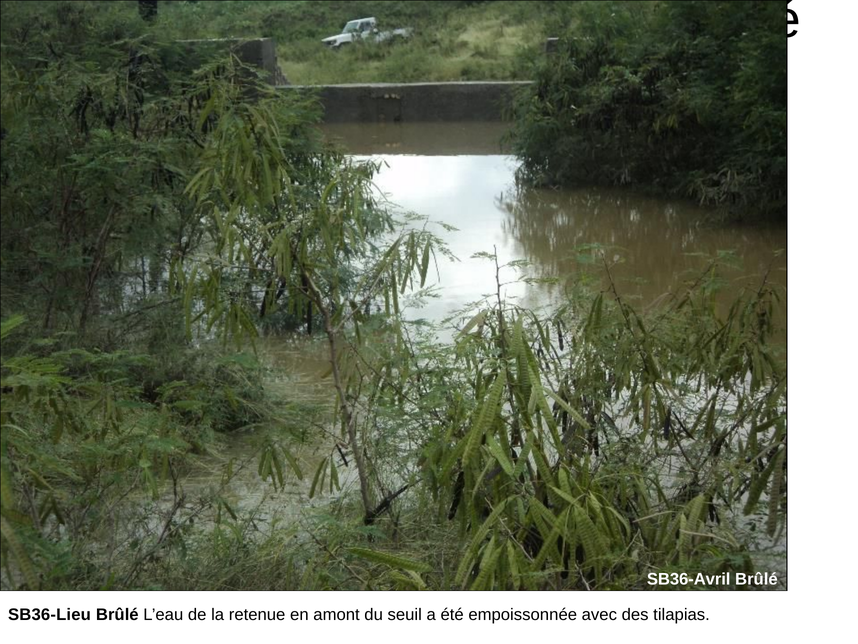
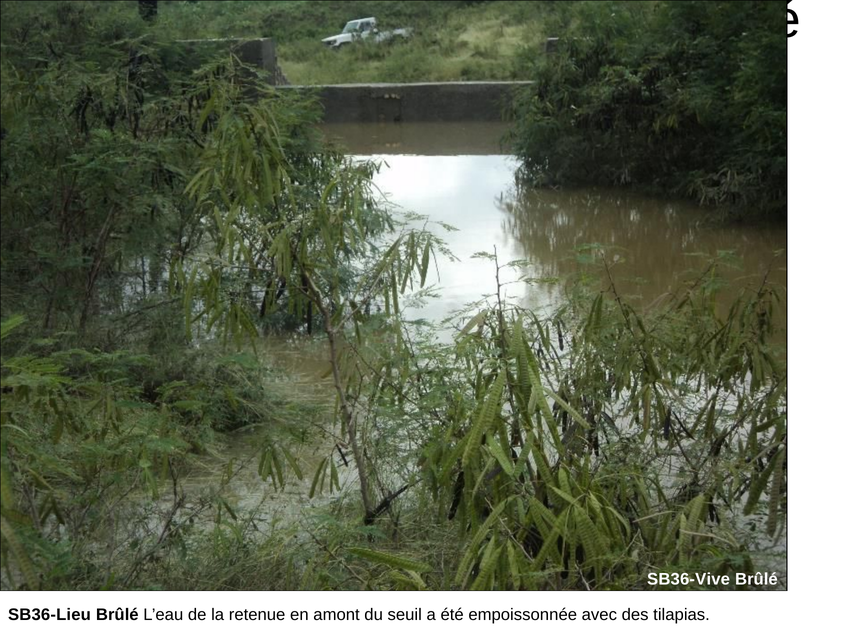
SB36-Avril: SB36-Avril -> SB36-Vive (689, 579)
